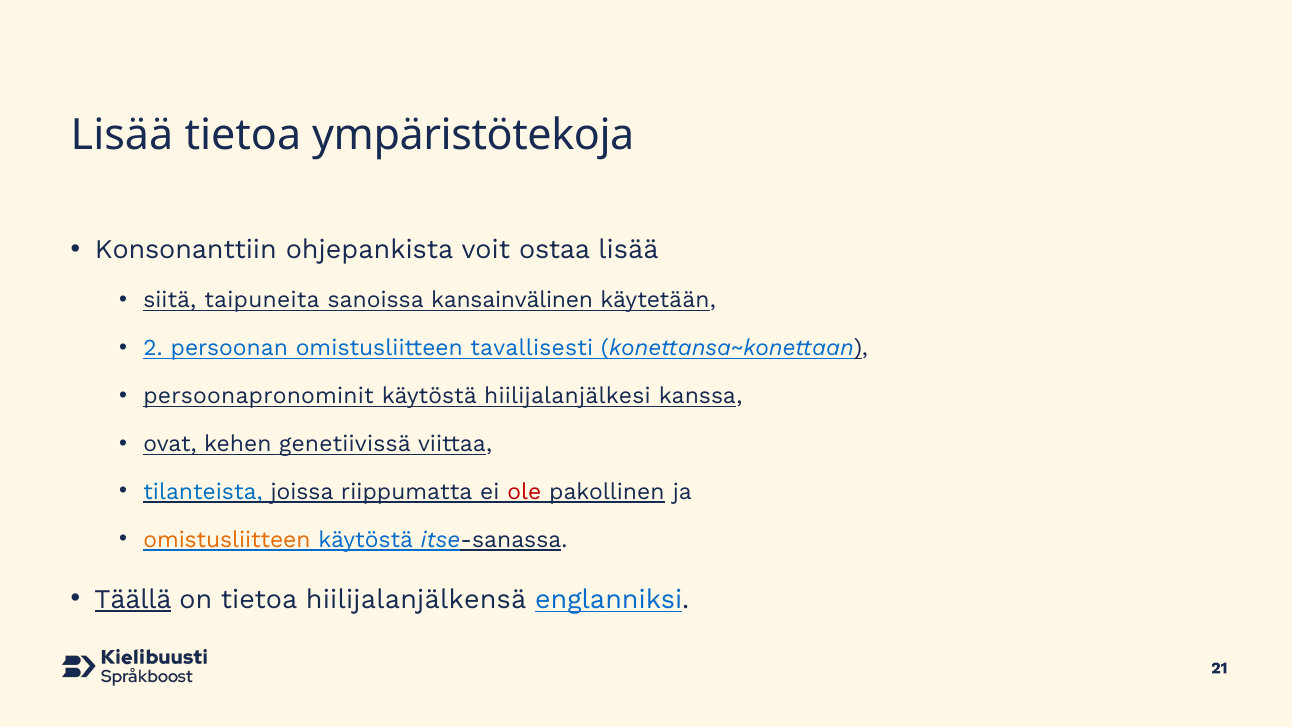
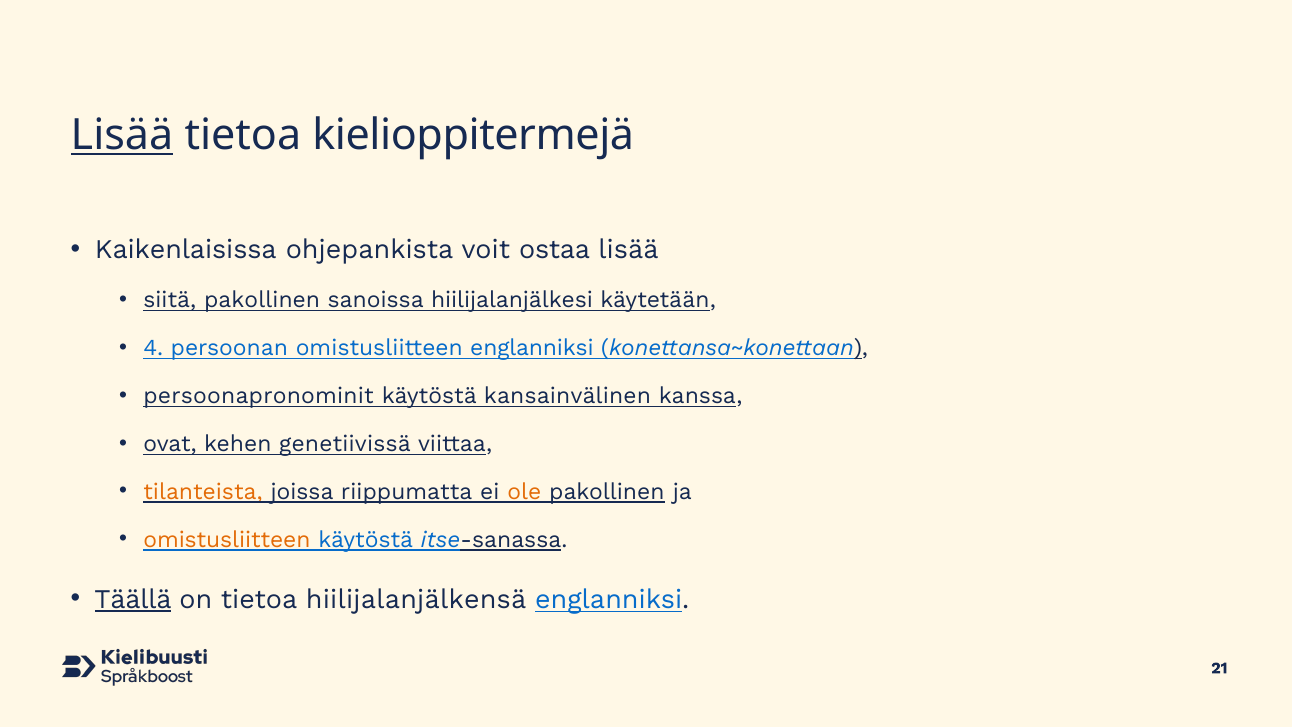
Lisää underline: none -> present (122, 136)
ympäristötekoja: ympäristötekoja -> kielioppitermejä (473, 136)
Konsonanttiin: Konsonanttiin -> Kaikenlaisissa (186, 250)
siitä taipuneita: taipuneita -> pakollinen (262, 300)
kansainvälinen: kansainvälinen -> hiilijalanjälkesi (512, 300)
2: 2 -> 4 (153, 348)
omistusliitteen tavallisesti: tavallisesti -> englanniksi (532, 348)
hiilijalanjälkesi: hiilijalanjälkesi -> kansainvälinen (567, 396)
tilanteista colour: blue -> orange (203, 492)
ole colour: red -> orange (524, 492)
